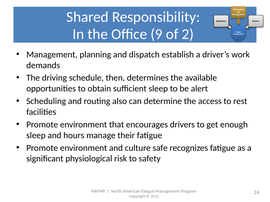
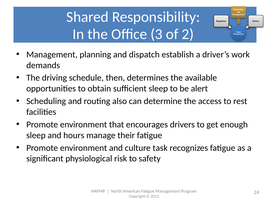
9: 9 -> 3 (157, 34)
safe: safe -> task (160, 148)
